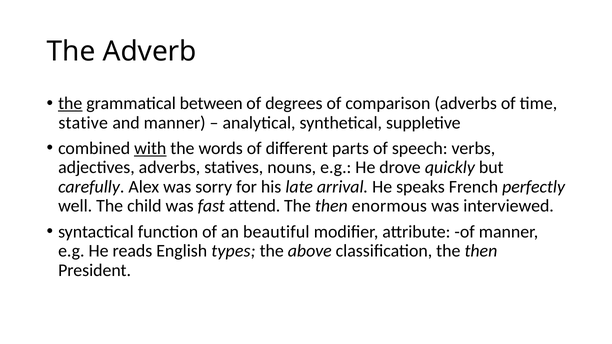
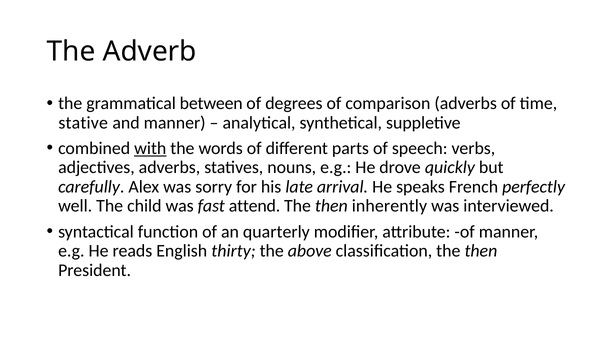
the underline: present -> none (70, 103)
enormous: enormous -> inherently (389, 206)
beautiful: beautiful -> quarterly (276, 232)
types: types -> thirty (233, 251)
